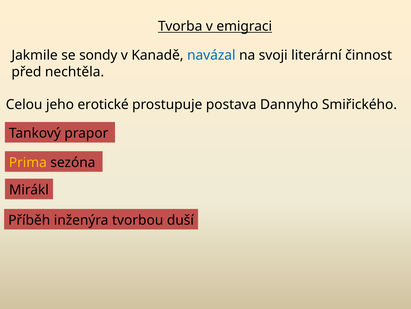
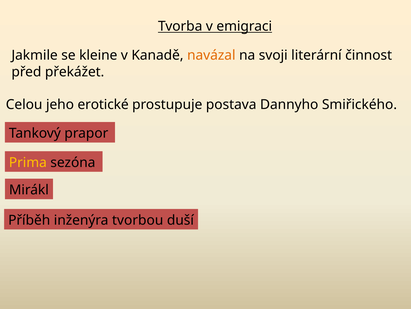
sondy: sondy -> kleine (98, 55)
navázal colour: blue -> orange (211, 55)
nechtěla: nechtěla -> překážet (75, 72)
